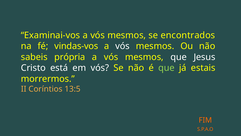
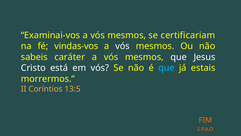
encontrados: encontrados -> certificariam (188, 35)
própria: própria -> caráter (70, 57)
que colour: light green -> light blue (166, 68)
